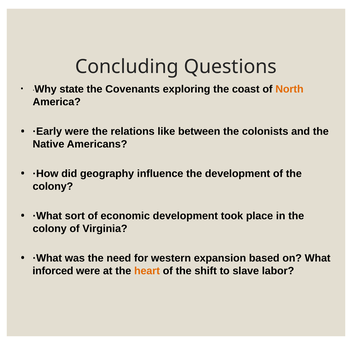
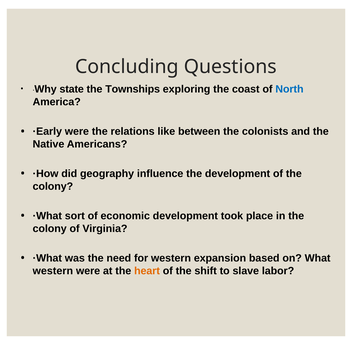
Covenants: Covenants -> Townships (133, 89)
North colour: orange -> blue (289, 89)
inforced: inforced -> western (53, 271)
